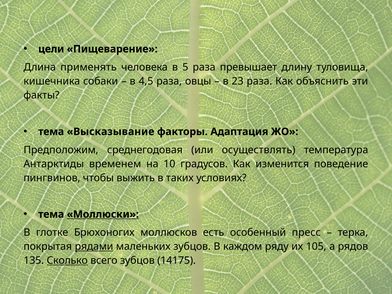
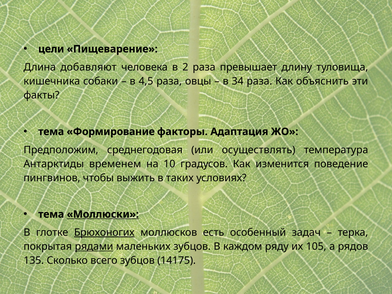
применять: применять -> добавляют (88, 67)
5: 5 -> 2 (185, 67)
23: 23 -> 34 (238, 81)
Высказывание: Высказывание -> Формирование (111, 132)
Брюхоногих underline: none -> present (104, 232)
пресс: пресс -> задач (306, 232)
Сколько underline: present -> none (67, 261)
